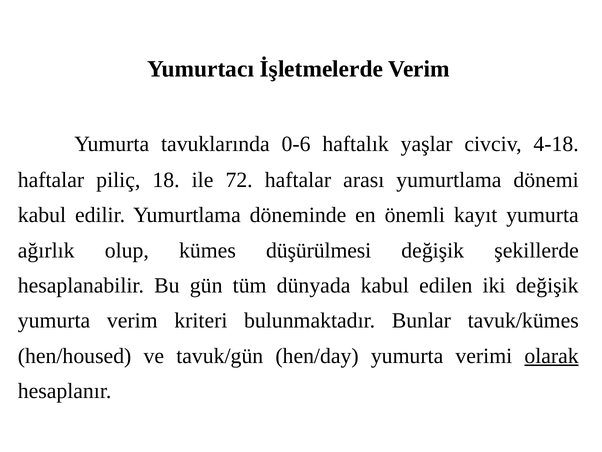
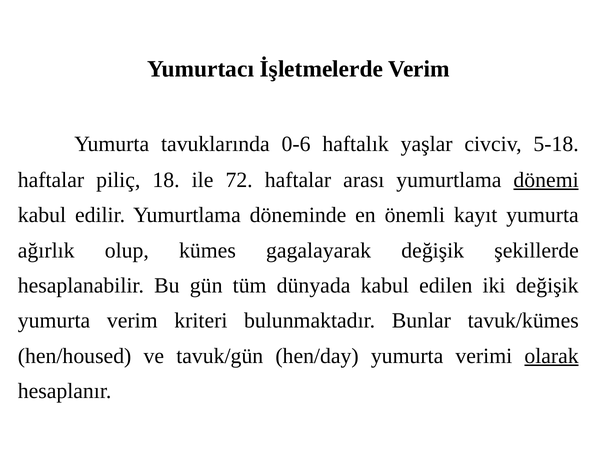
4-18: 4-18 -> 5-18 (556, 144)
dönemi underline: none -> present (546, 180)
düşürülmesi: düşürülmesi -> gagalayarak (319, 250)
